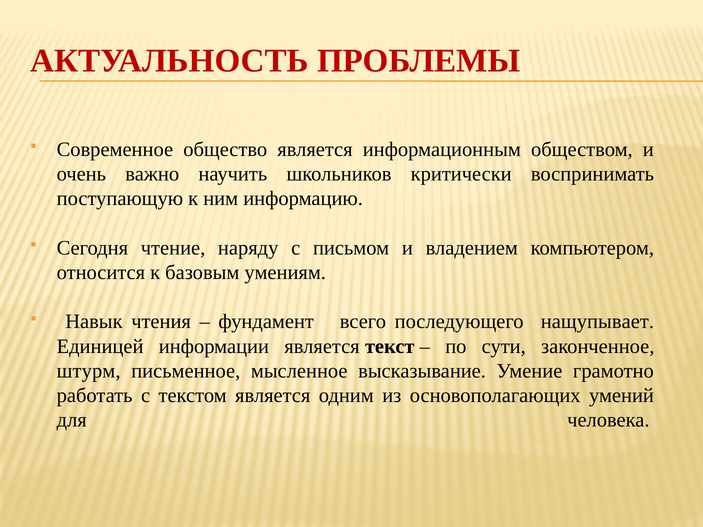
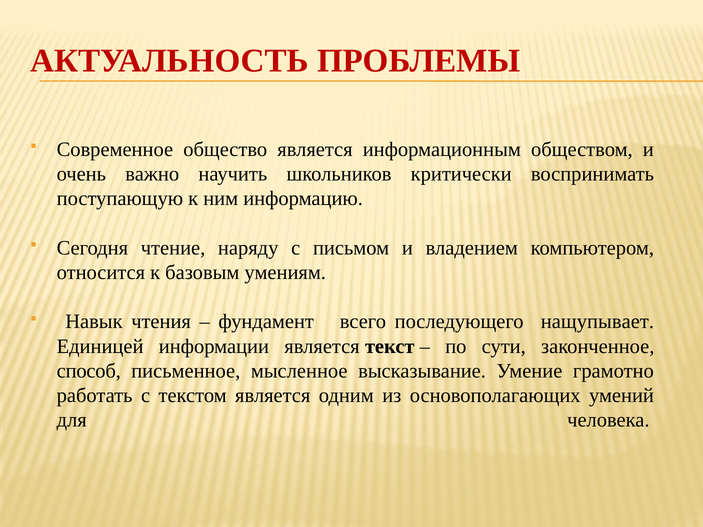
штурм: штурм -> способ (89, 371)
